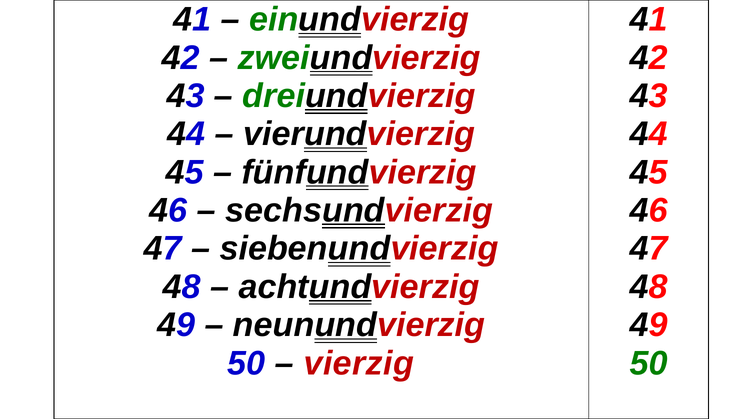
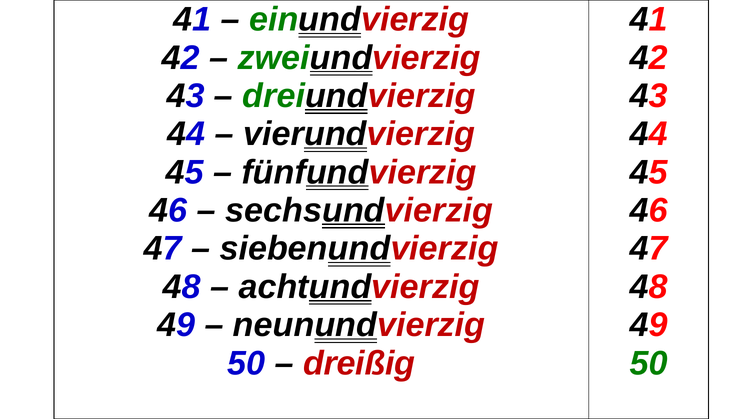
vierzig: vierzig -> dreißig (359, 363)
